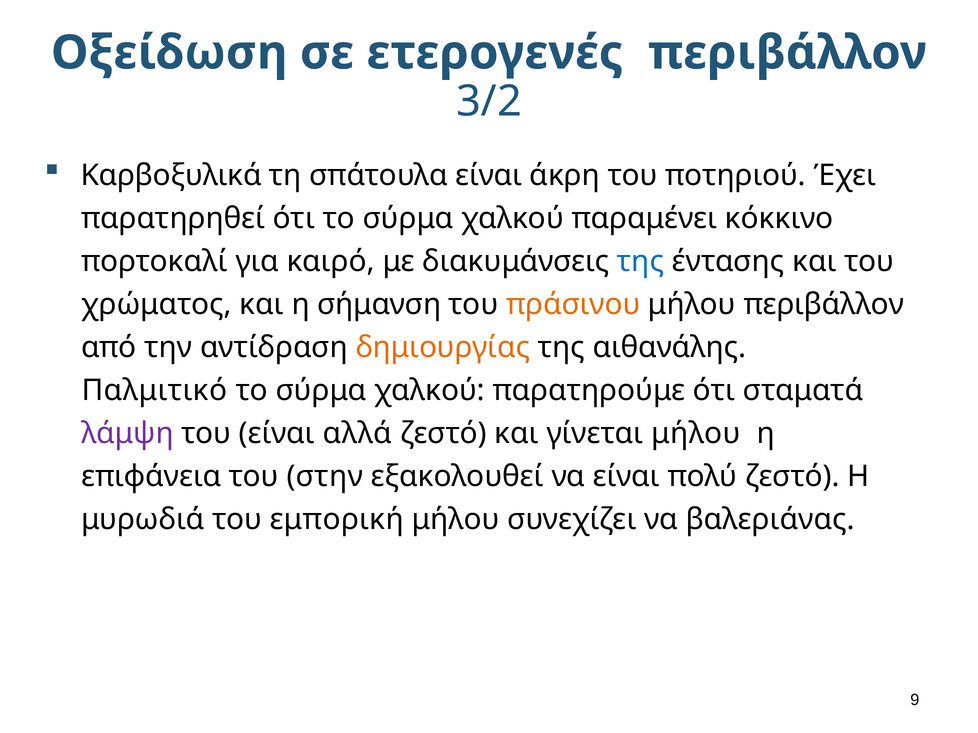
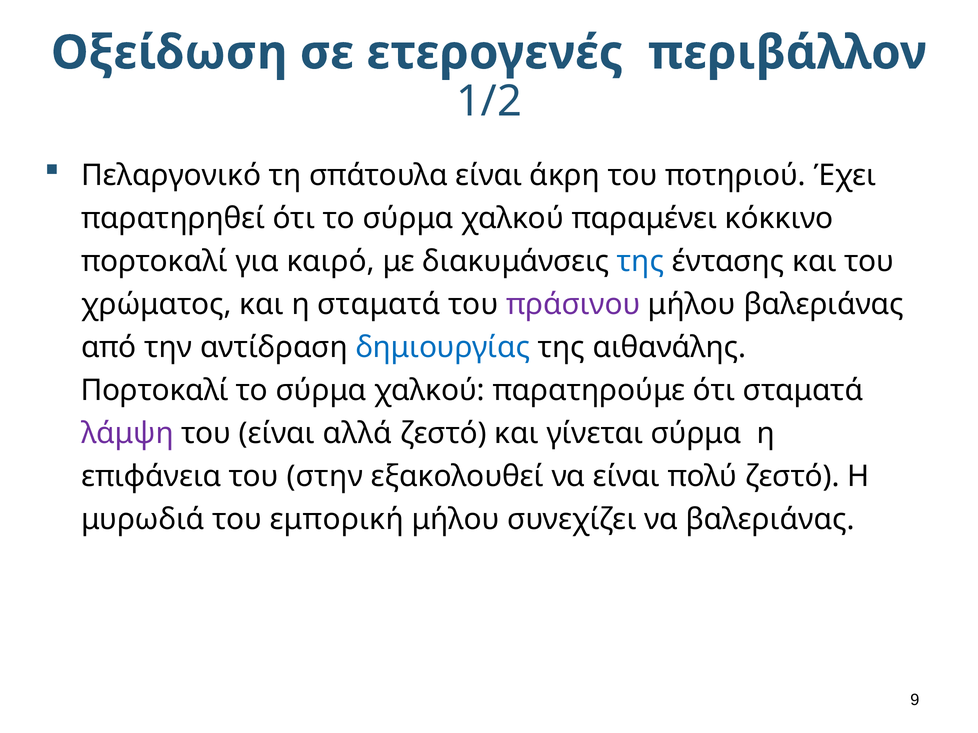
3/2: 3/2 -> 1/2 (489, 102)
Καρβοξυλικά: Καρβοξυλικά -> Πελαργονικό (171, 175)
η σήμανση: σήμανση -> σταματά (379, 304)
πράσινου colour: orange -> purple (573, 304)
μήλου περιβάλλον: περιβάλλον -> βαλεριάνας (824, 304)
δημιουργίας colour: orange -> blue (443, 347)
Παλμιτικό: Παλμιτικό -> Πορτοκαλί (155, 391)
γίνεται μήλου: μήλου -> σύρμα (696, 434)
